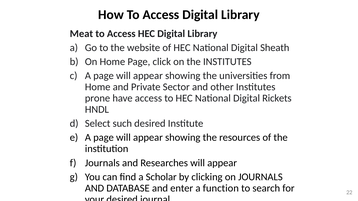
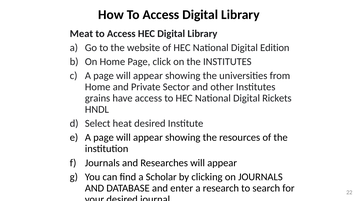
Sheath: Sheath -> Edition (275, 48)
prone: prone -> grains (98, 98)
such: such -> heat (122, 124)
function: function -> research (221, 188)
